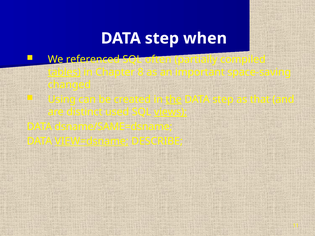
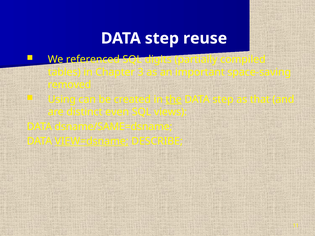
when: when -> reuse (205, 38)
often: often -> digits (158, 60)
tables underline: present -> none (64, 72)
8: 8 -> 3 (141, 72)
changed: changed -> removed (69, 85)
used: used -> even (117, 112)
views underline: present -> none (170, 112)
